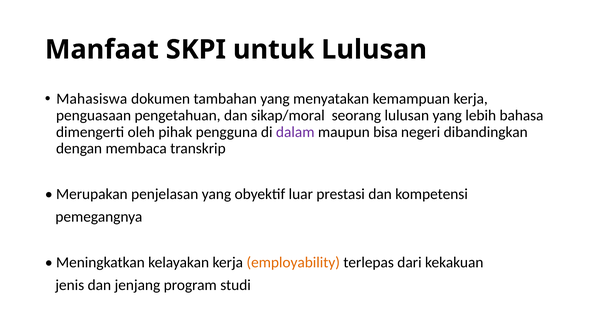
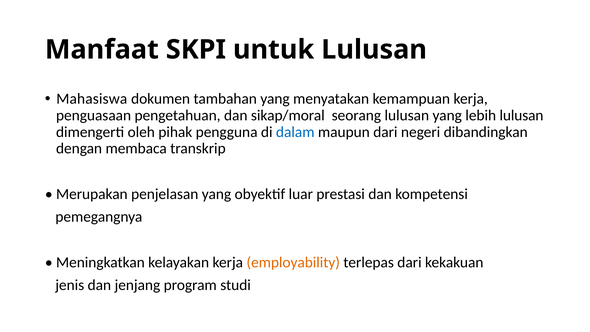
lebih bahasa: bahasa -> lulusan (522, 115)
dalam colour: purple -> blue (295, 132)
maupun bisa: bisa -> dari (385, 132)
